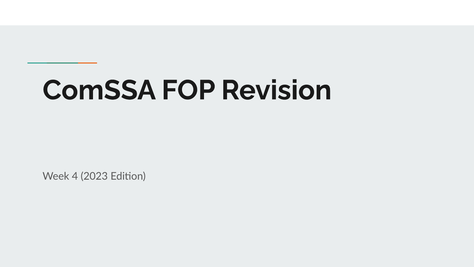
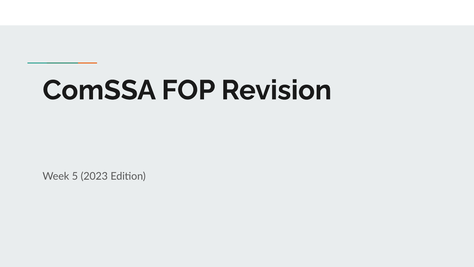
4: 4 -> 5 (75, 176)
